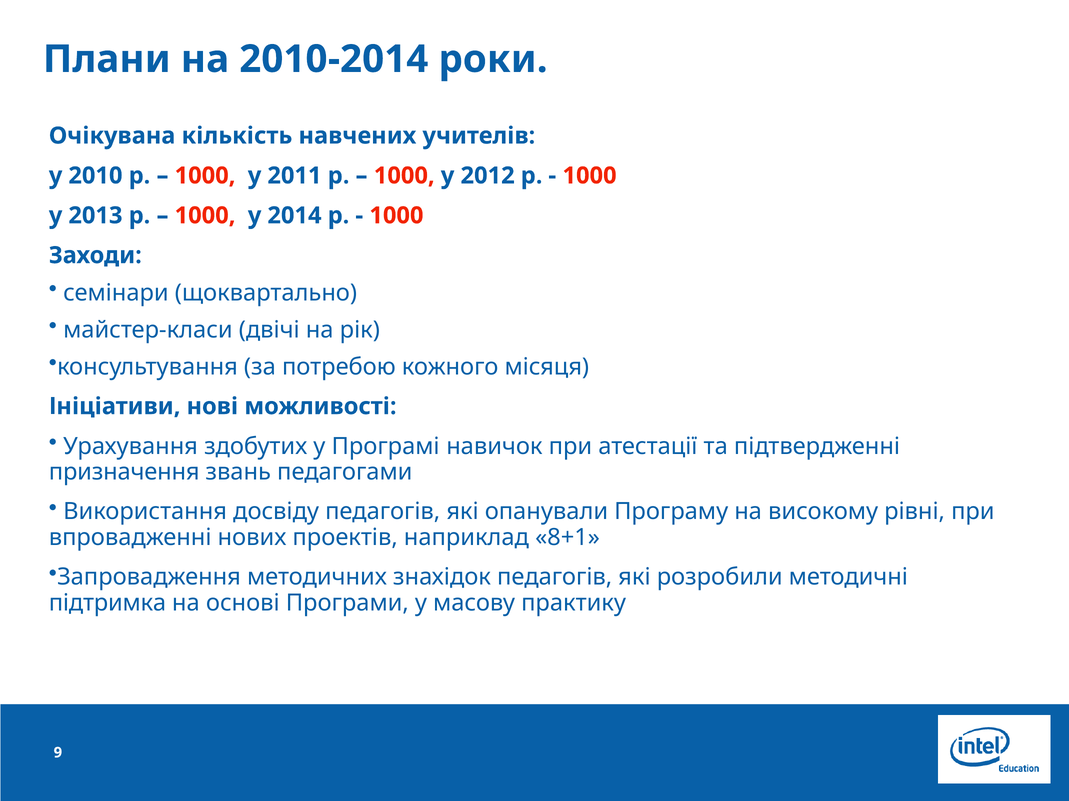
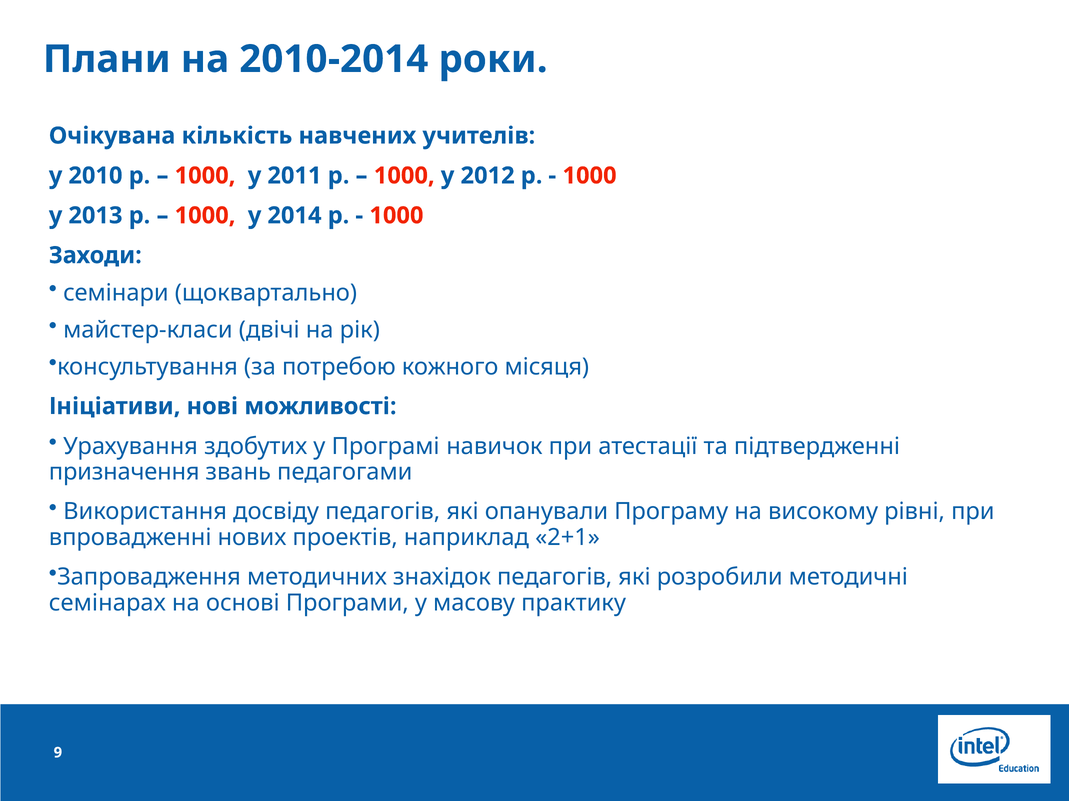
8+1: 8+1 -> 2+1 (568, 538)
підтримка: підтримка -> семінарах (107, 603)
